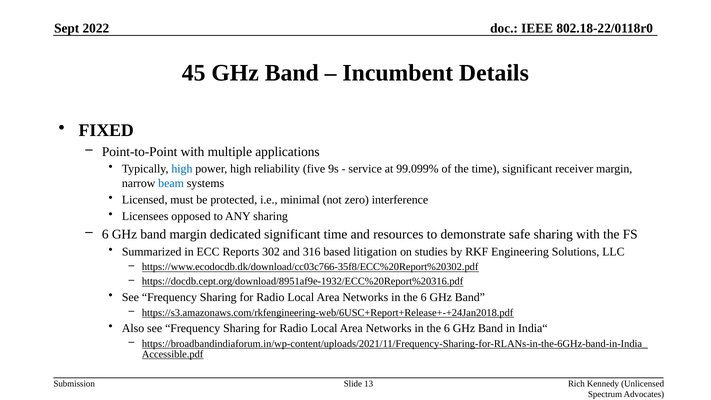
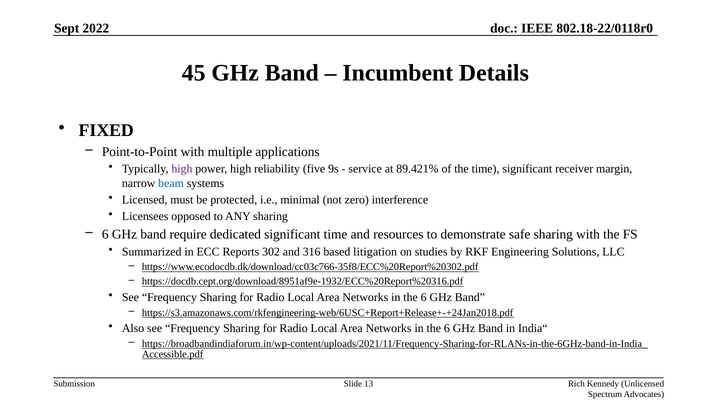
high colour: blue -> purple (182, 169)
99.099%: 99.099% -> 89.421% (417, 169)
band margin: margin -> require (188, 234)
